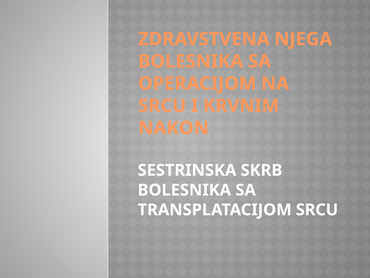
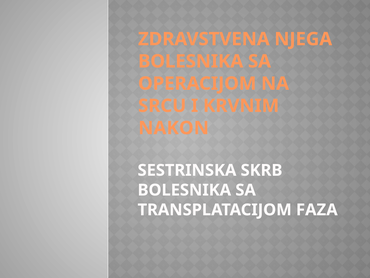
TRANSPLATACIJOM SRCU: SRCU -> FAZA (317, 209)
